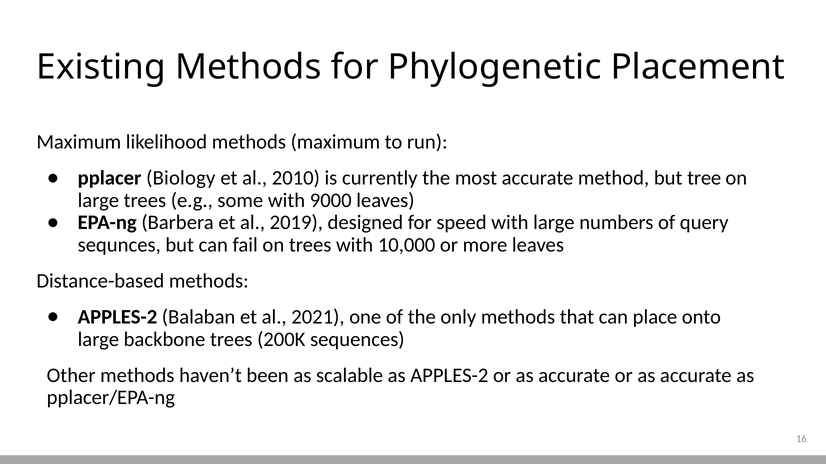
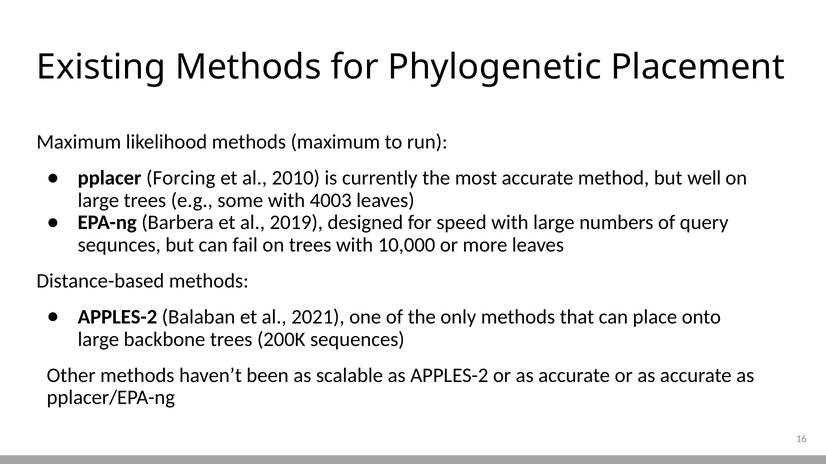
Biology: Biology -> Forcing (181, 178)
tree: tree -> well (704, 178)
9000: 9000 -> 4003 (331, 201)
